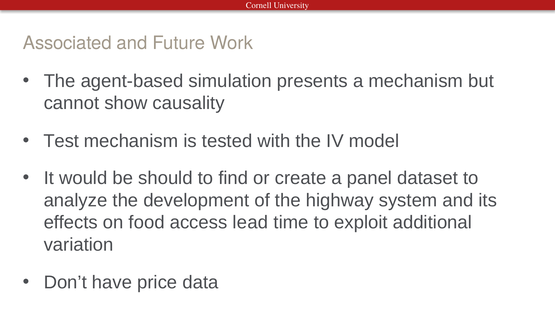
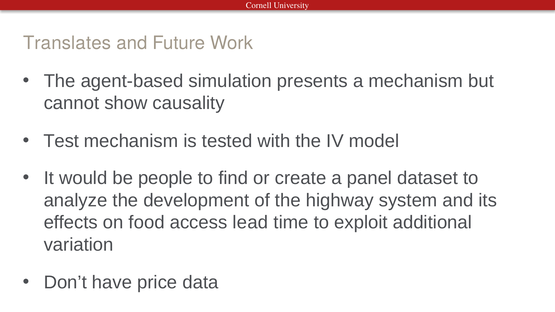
Associated: Associated -> Translates (67, 43)
should: should -> people (166, 178)
